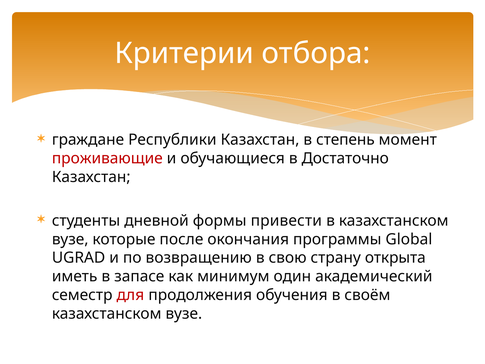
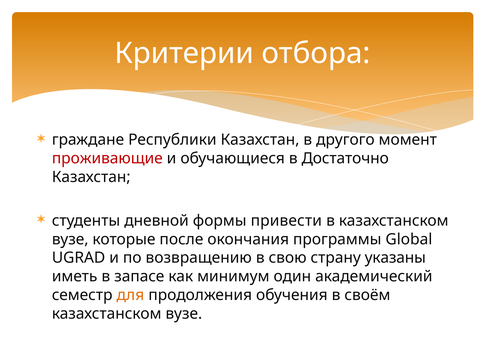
степень: степень -> другого (345, 140)
открыта: открыта -> указаны (395, 258)
для colour: red -> orange (130, 295)
